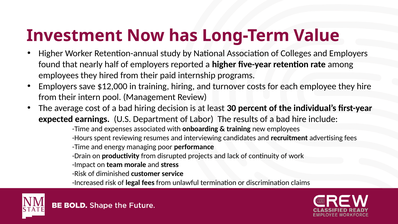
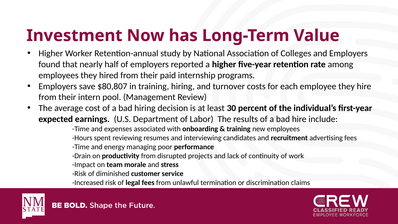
$12,000: $12,000 -> $80,807 (112, 86)
